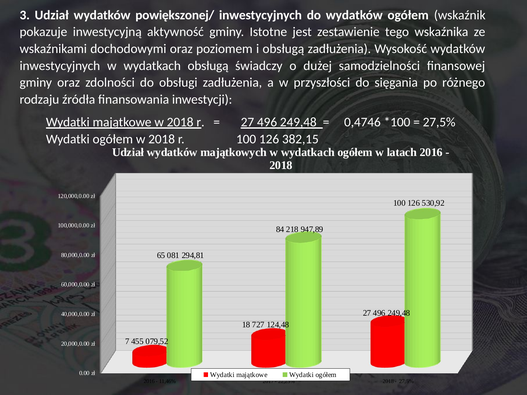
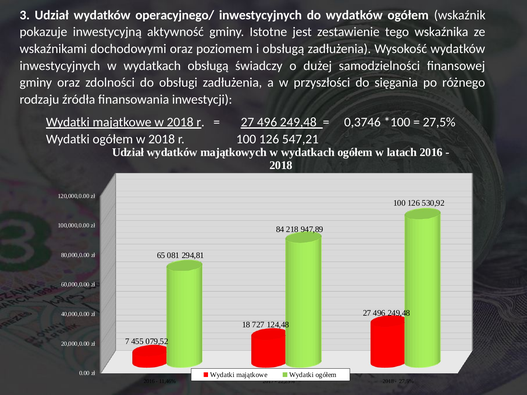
powiększonej/: powiększonej/ -> operacyjnego/ (175, 15)
0,4746: 0,4746 -> 0,3746 (362, 122)
382,15: 382,15 -> 547,21 (300, 139)
